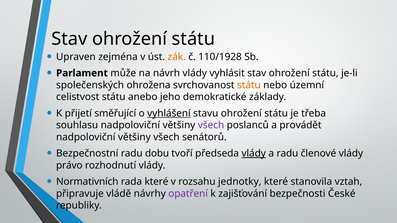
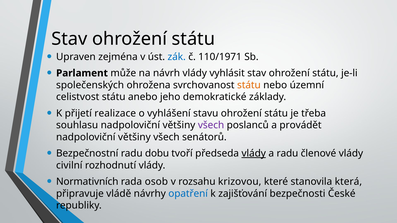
zák colour: orange -> blue (177, 57)
110/1928: 110/1928 -> 110/1971 (220, 57)
směřující: směřující -> realizace (115, 113)
vyhlášení underline: present -> none (169, 113)
právo: právo -> civilní (69, 166)
rada které: které -> osob (156, 182)
jednotky: jednotky -> krizovou (240, 182)
vztah: vztah -> která (348, 182)
opatření colour: purple -> blue (188, 194)
